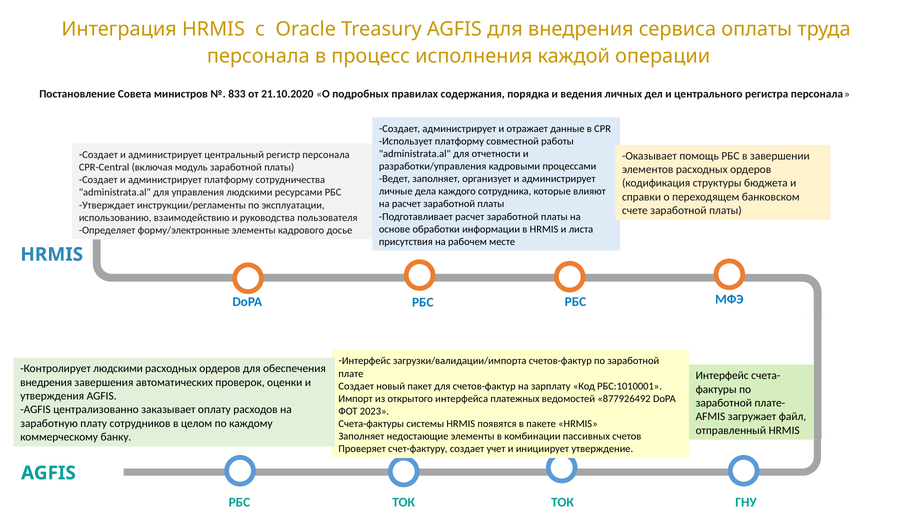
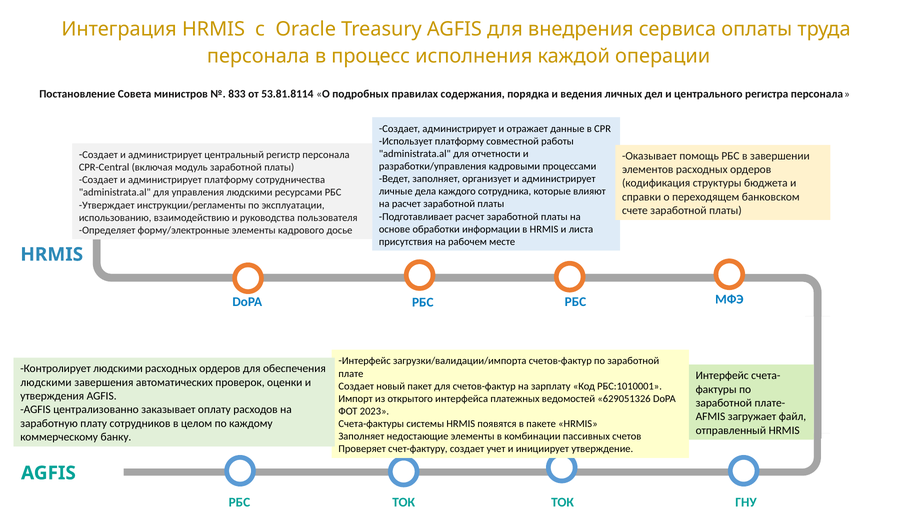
21.10.2020: 21.10.2020 -> 53.81.8114 (287, 94)
внедрения: внедрения -> людскими (46, 382)
877926492: 877926492 -> 629051326 (624, 399)
